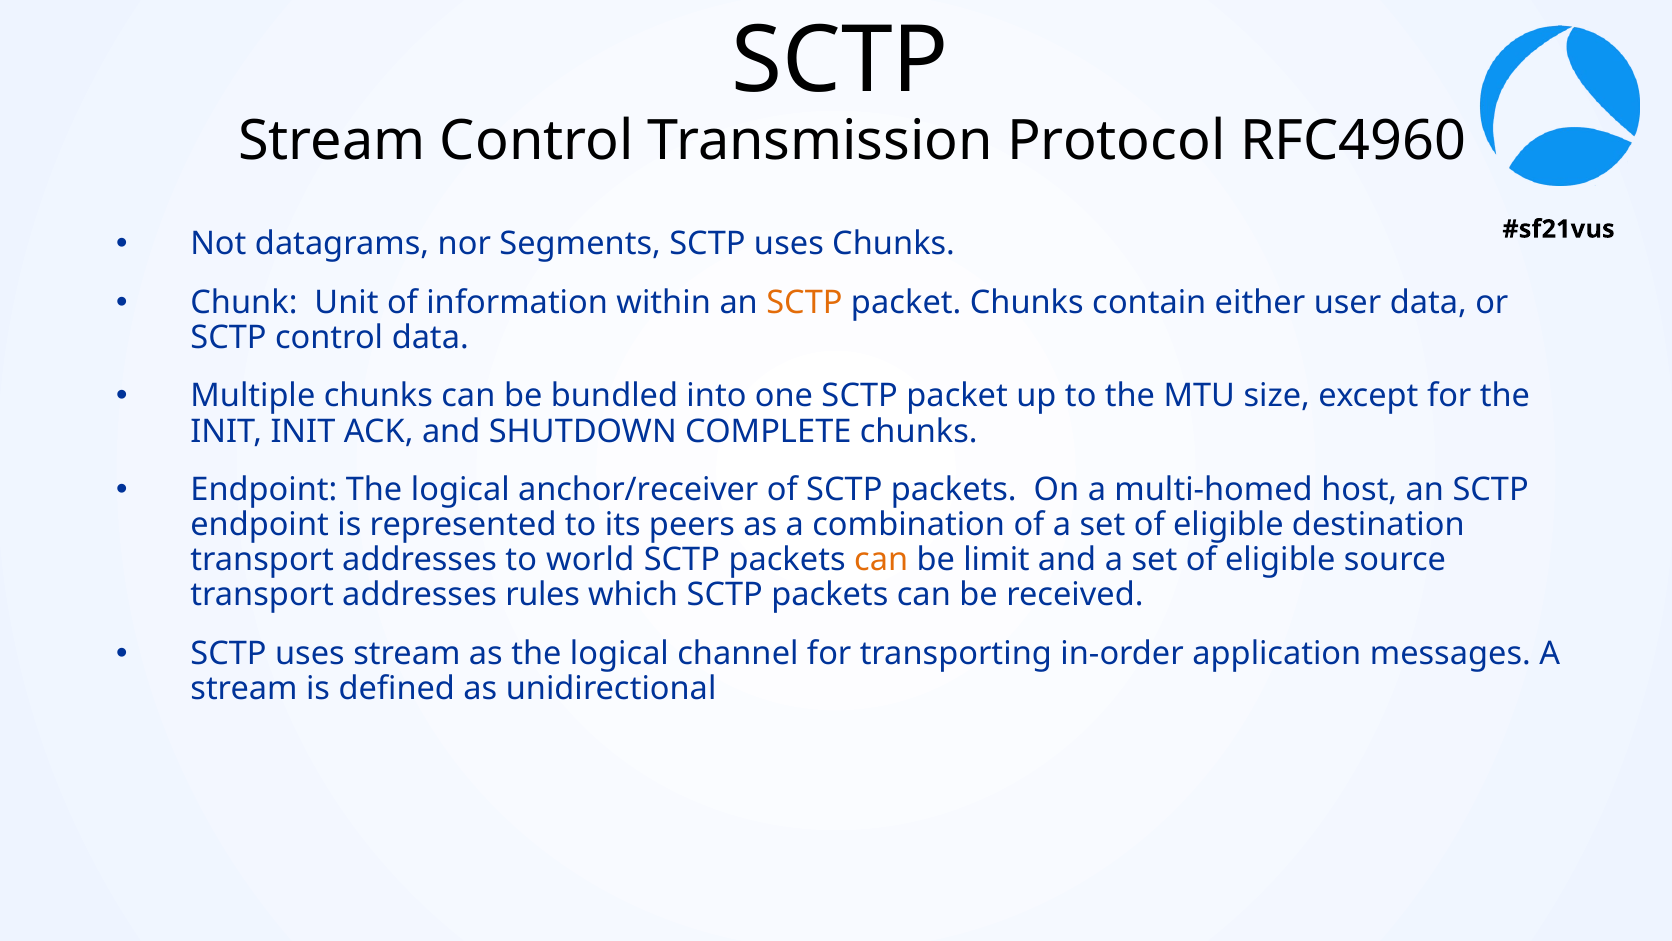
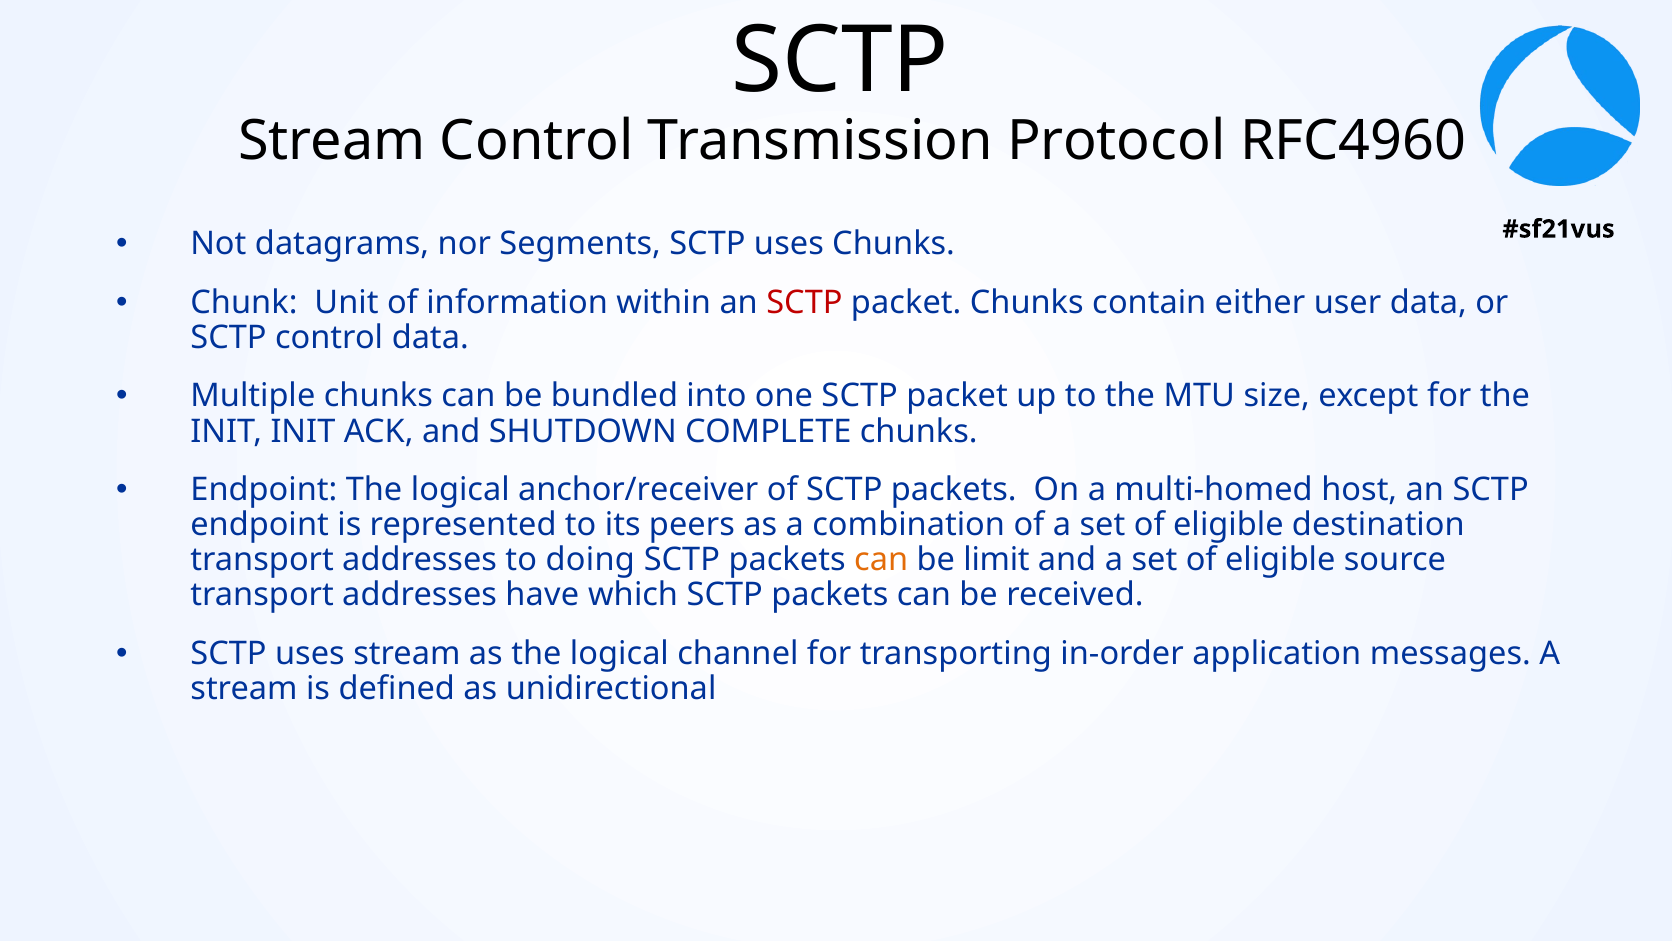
SCTP colour: orange -> red (804, 302)
world: world -> doing (590, 560)
rules: rules -> have (542, 595)
